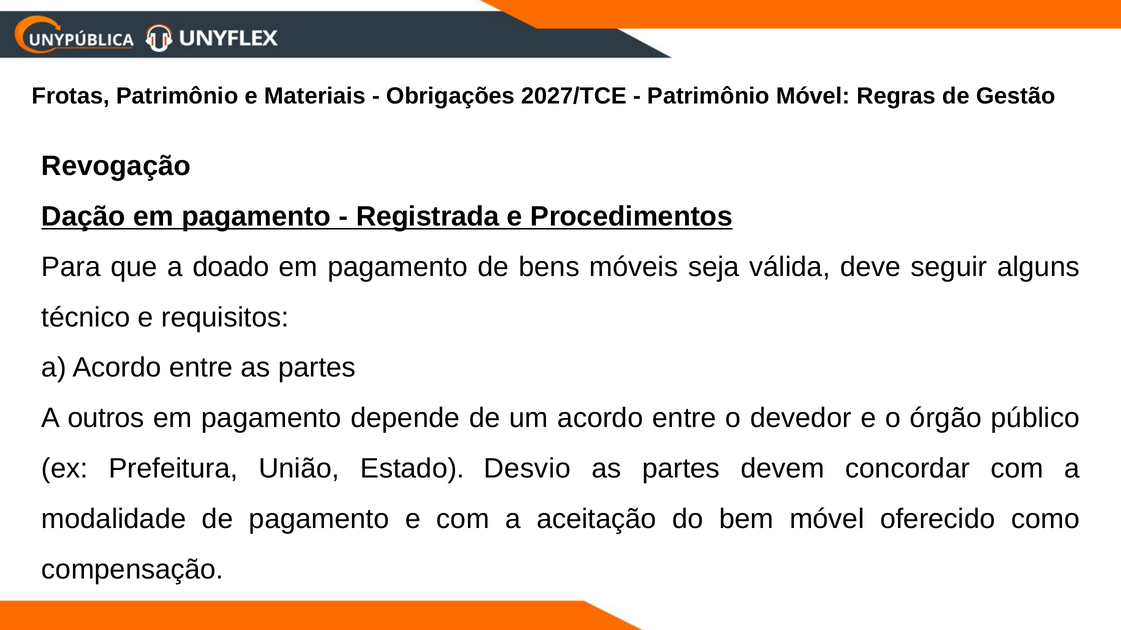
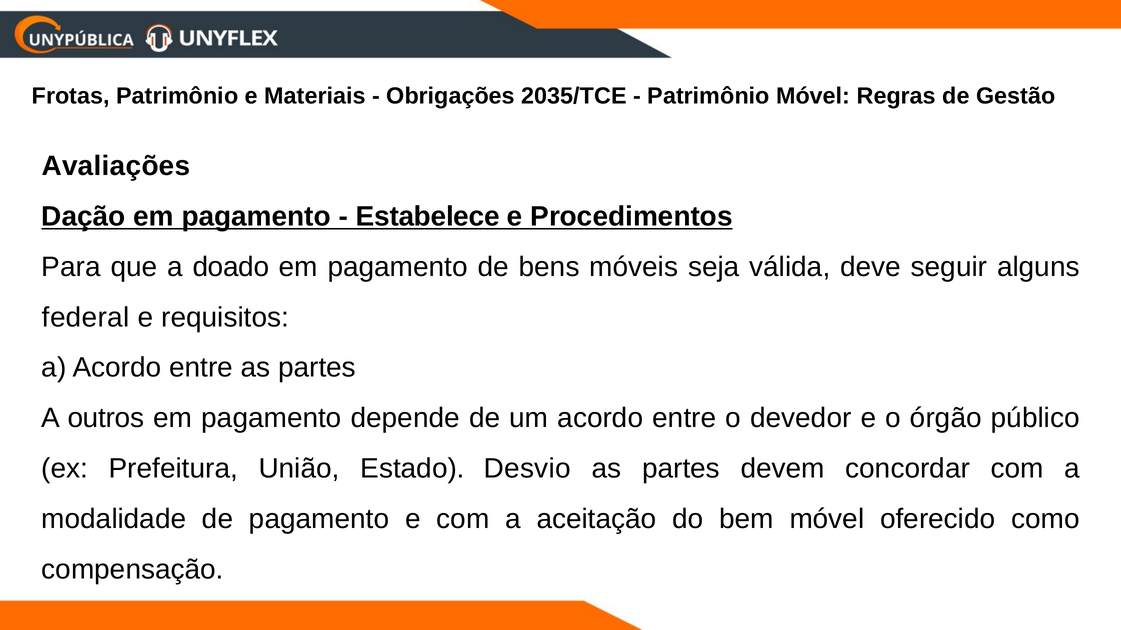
2027/TCE: 2027/TCE -> 2035/TCE (574, 96)
Revogação: Revogação -> Avaliações (116, 166)
Registrada: Registrada -> Estabelece (428, 217)
técnico: técnico -> federal (86, 318)
